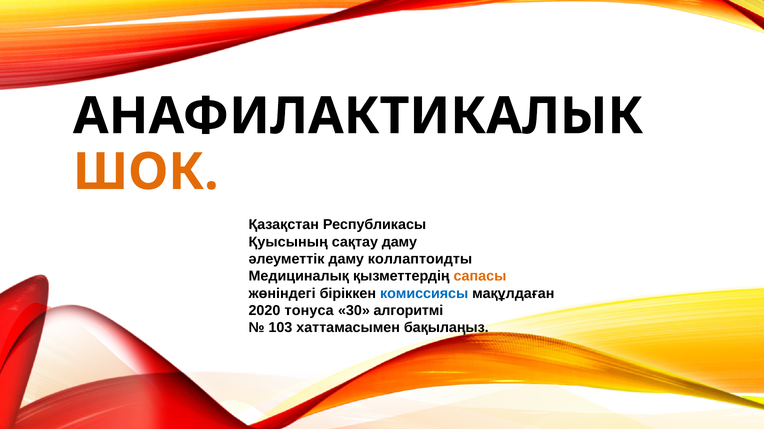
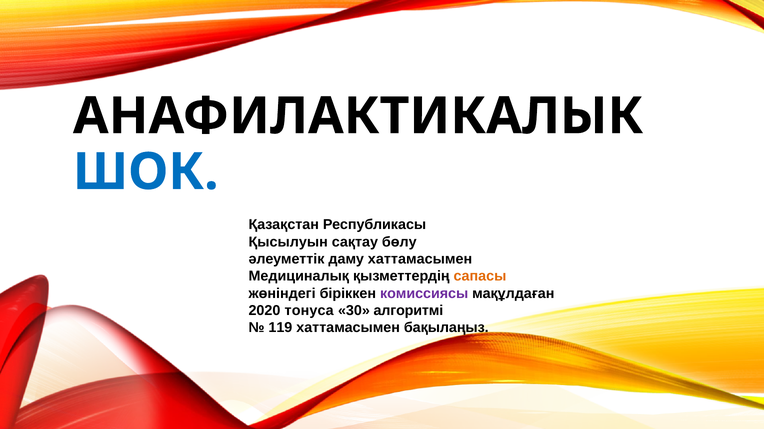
ШОК colour: orange -> blue (146, 172)
Қуысының: Қуысының -> Қысылуын (288, 242)
сақтау даму: даму -> бөлу (399, 242)
даму коллаптоидты: коллаптоидты -> хаттамасымен (420, 259)
комиссиясы colour: blue -> purple (424, 294)
103: 103 -> 119 (280, 328)
